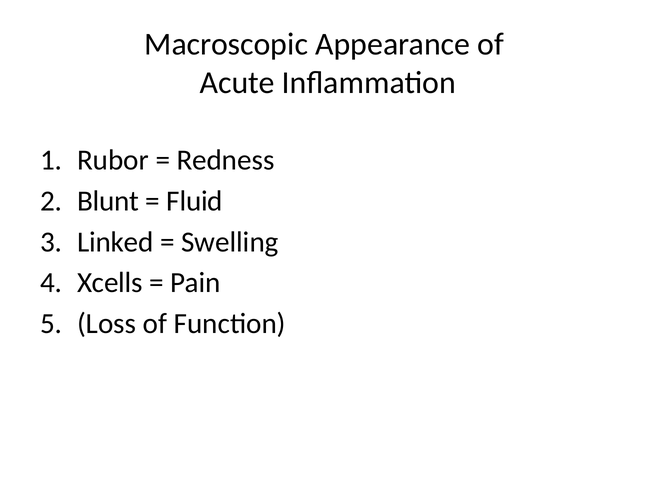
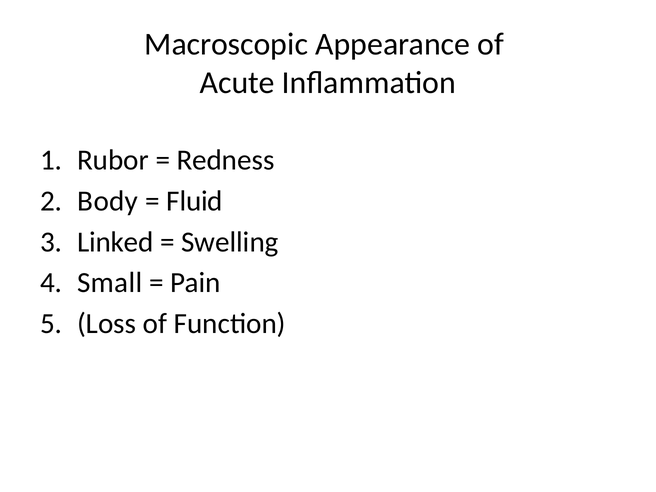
Blunt: Blunt -> Body (108, 201)
Xcells: Xcells -> Small (110, 283)
